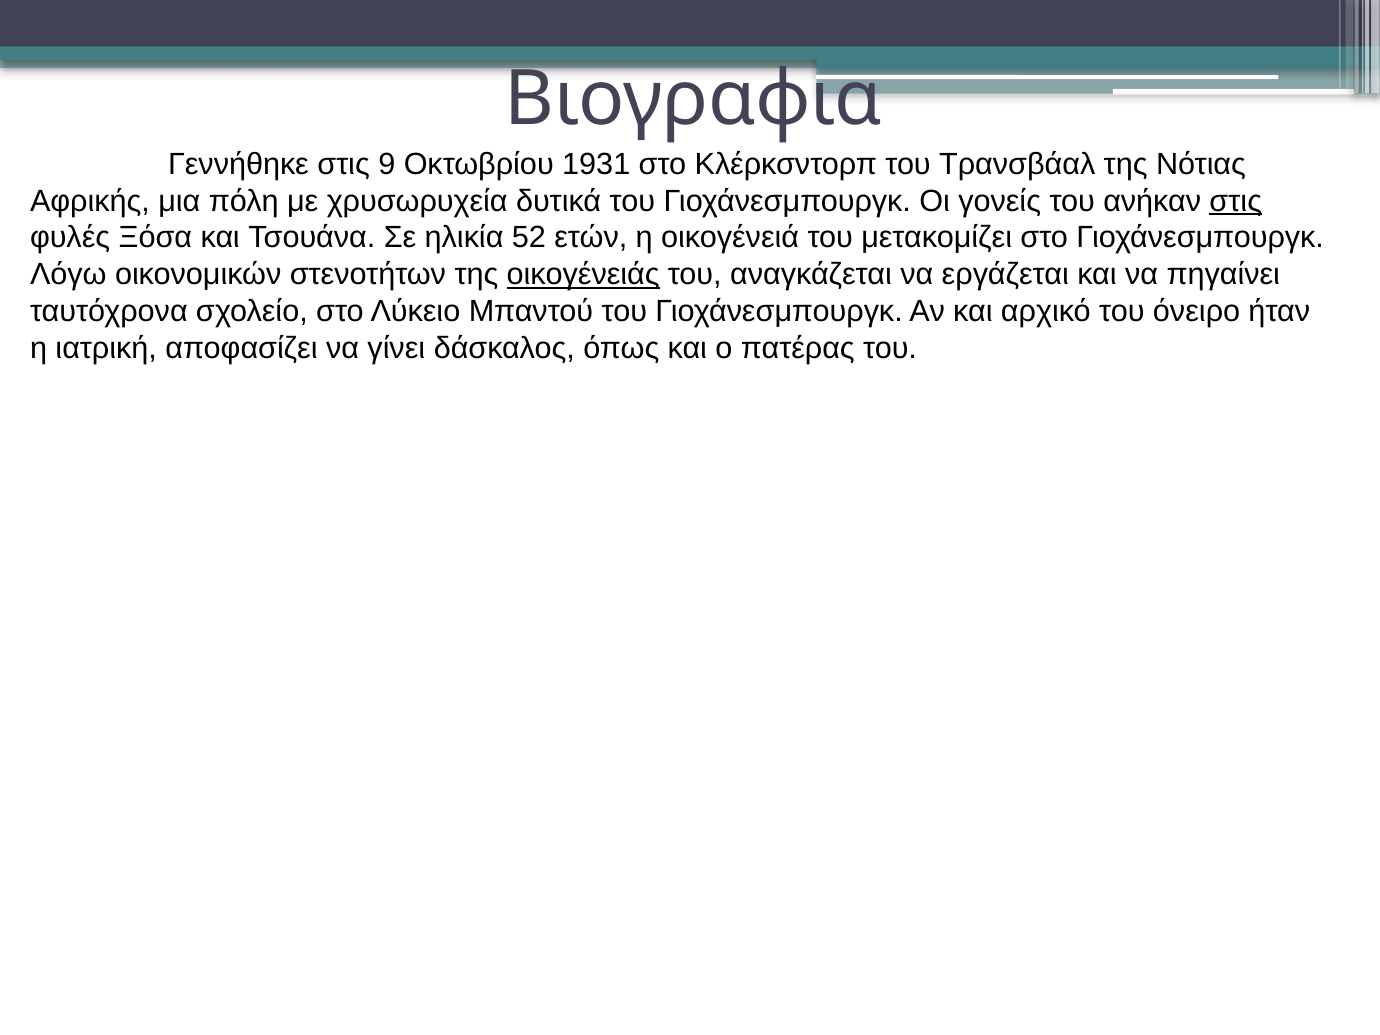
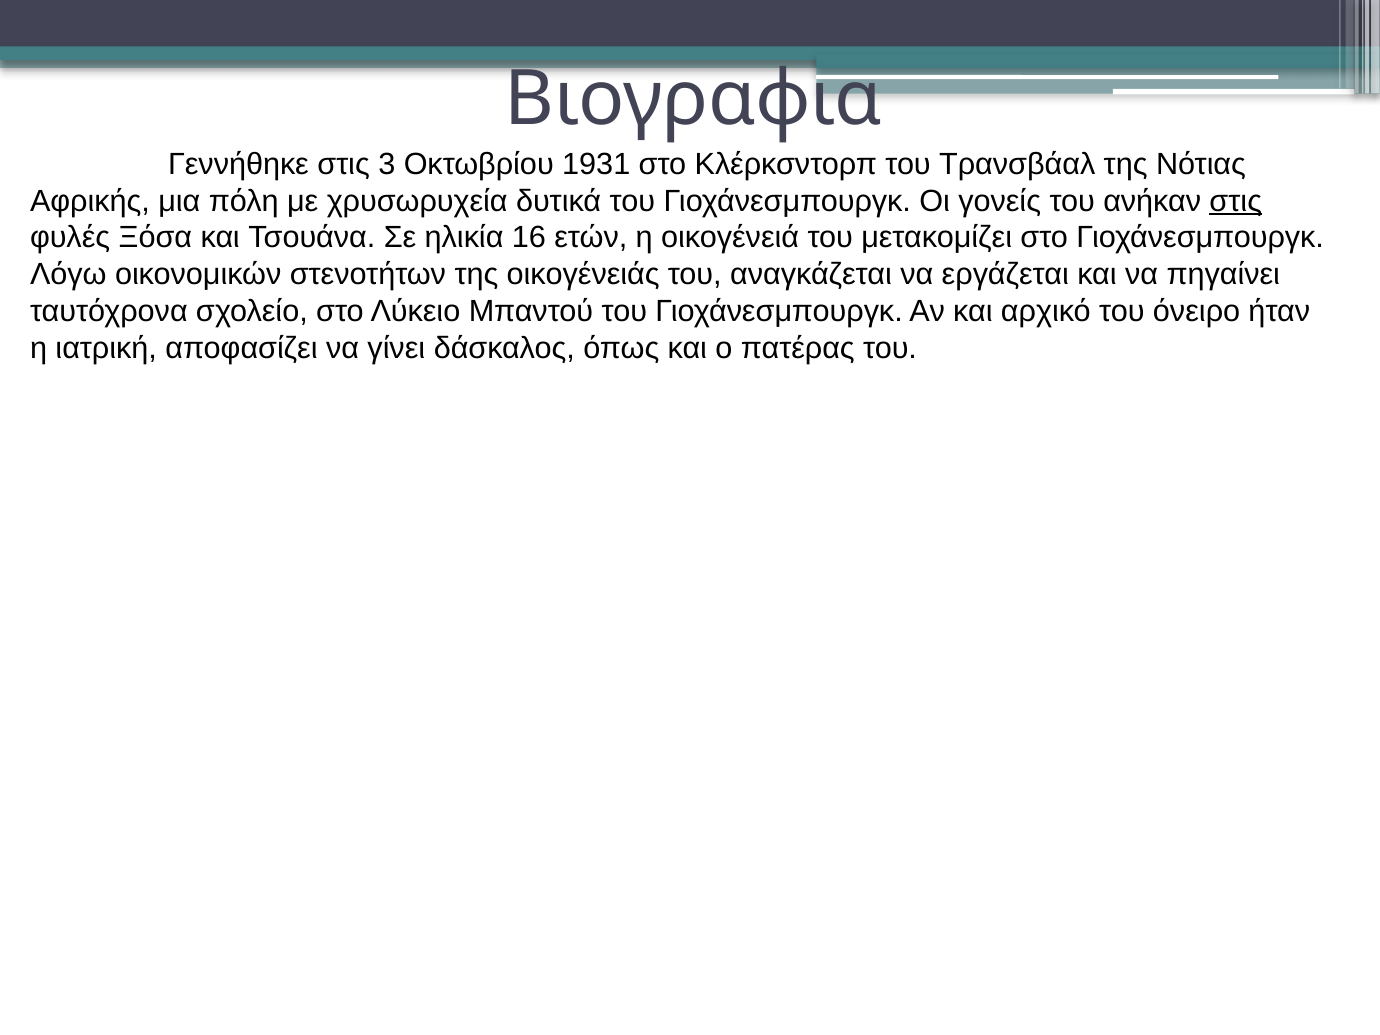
9: 9 -> 3 (387, 164)
52: 52 -> 16 (529, 238)
οικογένειάς underline: present -> none (583, 275)
